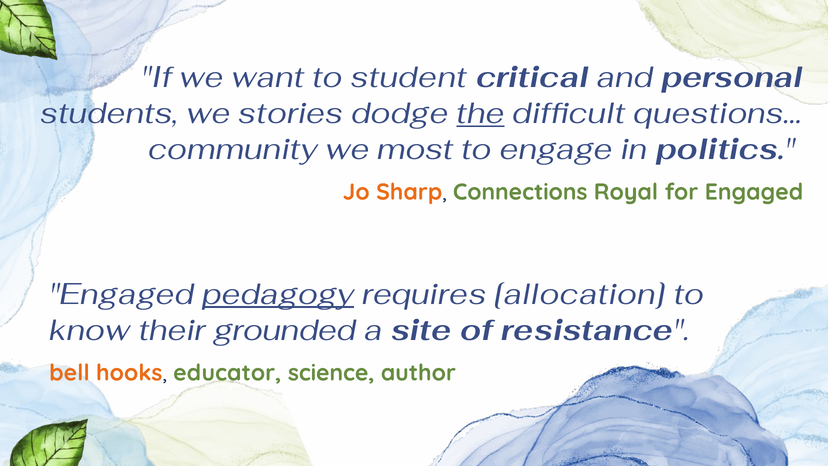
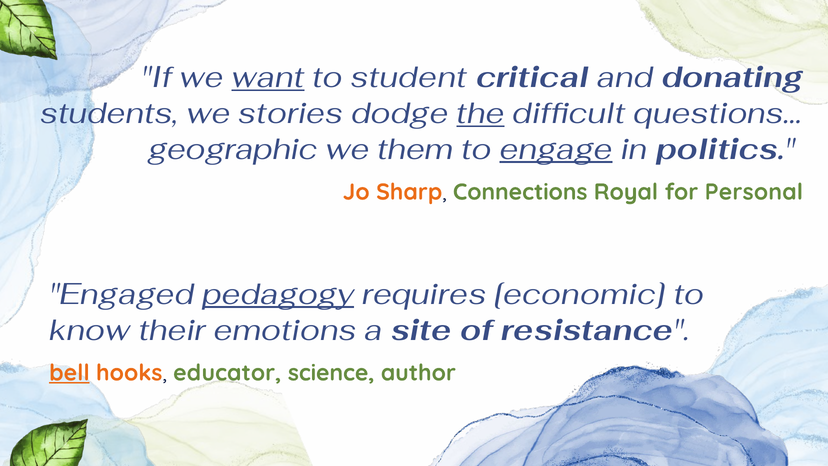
want underline: none -> present (268, 77)
personal: personal -> donating (732, 77)
community: community -> geographic (233, 149)
most: most -> them (415, 149)
engage underline: none -> present (556, 149)
for Engaged: Engaged -> Personal (754, 192)
allocation: allocation -> economic (580, 294)
grounded: grounded -> emotions (285, 330)
bell underline: none -> present (69, 373)
